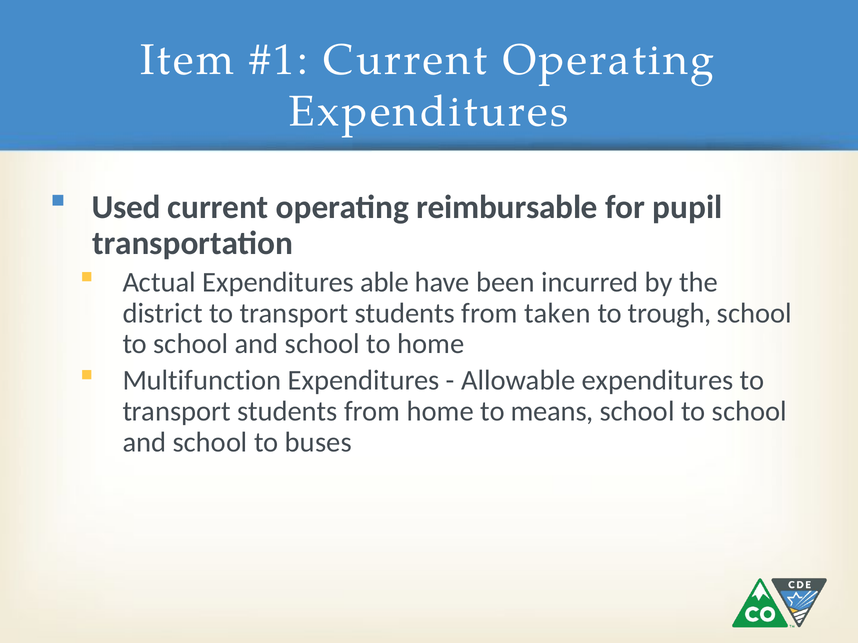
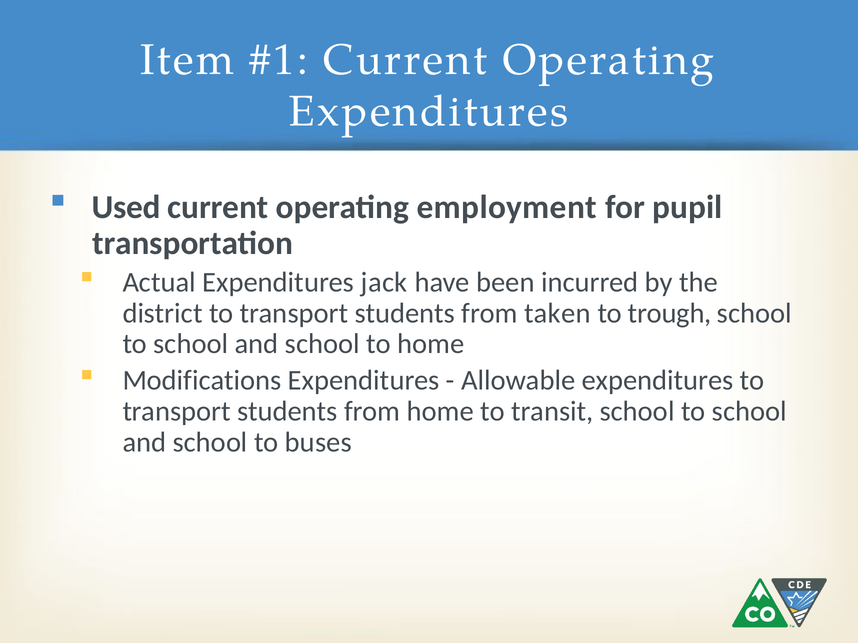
reimbursable: reimbursable -> employment (507, 207)
able: able -> jack (384, 282)
Multifunction: Multifunction -> Modifications (202, 381)
means: means -> transit (552, 412)
